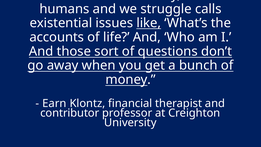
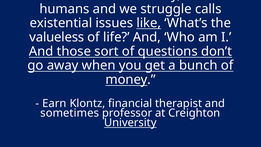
accounts: accounts -> valueless (57, 37)
contributor: contributor -> sometimes (70, 113)
University underline: none -> present (130, 123)
